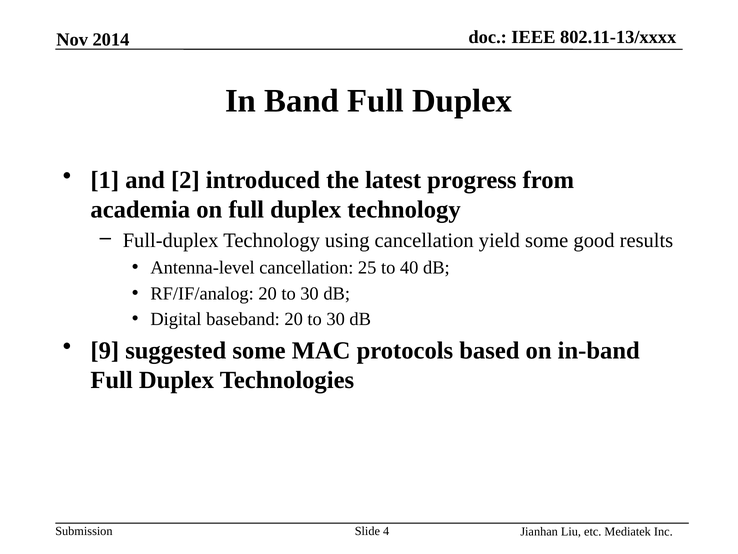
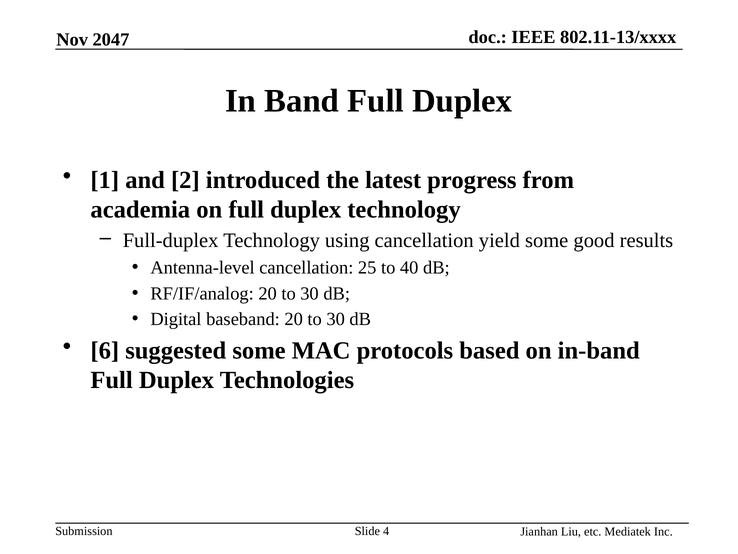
2014: 2014 -> 2047 (111, 39)
9: 9 -> 6 (105, 350)
